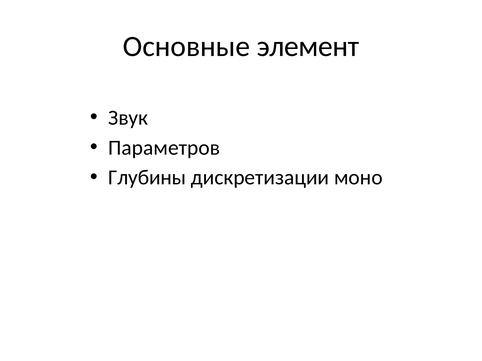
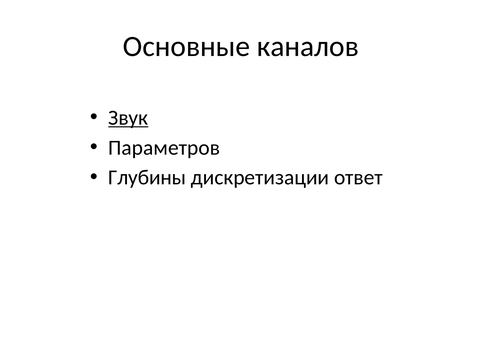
элемент: элемент -> каналов (308, 47)
Звук underline: none -> present (128, 118)
моно: моно -> ответ (358, 178)
